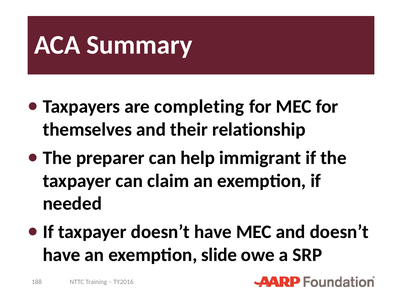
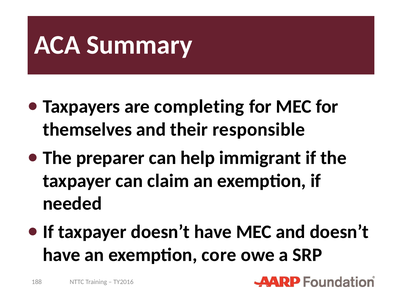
relationship: relationship -> responsible (259, 129)
slide: slide -> core (219, 254)
